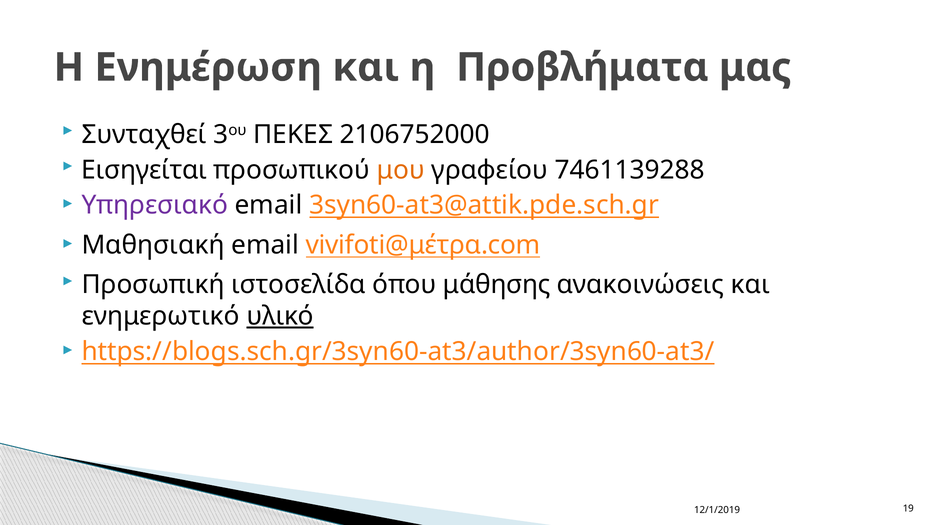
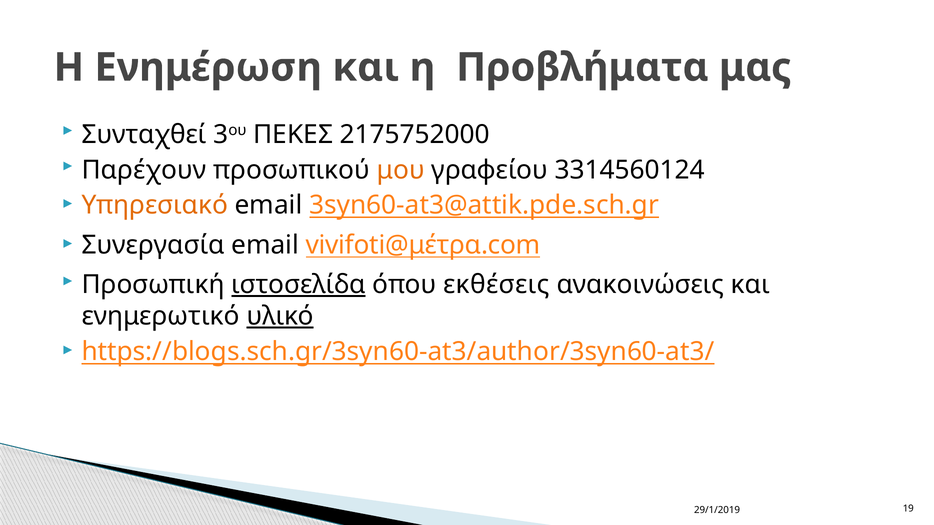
2106752000: 2106752000 -> 2175752000 (415, 135)
Εισηγείται: Εισηγείται -> Παρέχουν (144, 170)
7461139288: 7461139288 -> 3314560124 (630, 170)
Υπηρεσιακό colour: purple -> orange (155, 205)
Μαθησιακή: Μαθησιακή -> Συνεργασία (153, 245)
ιστοσελίδα underline: none -> present (299, 285)
μάθησης: μάθησης -> εκθέσεις (496, 285)
12/1/2019: 12/1/2019 -> 29/1/2019 (717, 510)
